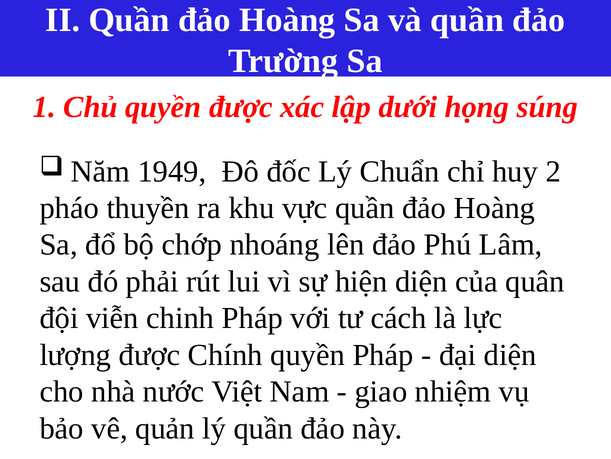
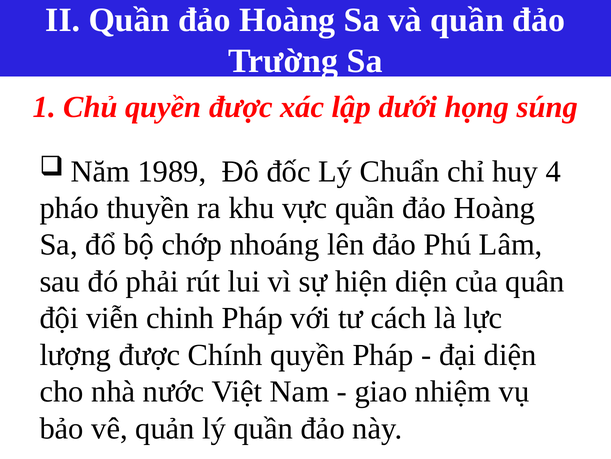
1949: 1949 -> 1989 (172, 171)
2: 2 -> 4 (553, 171)
